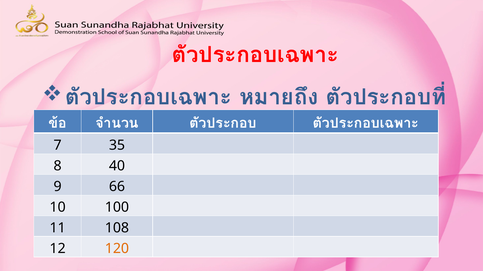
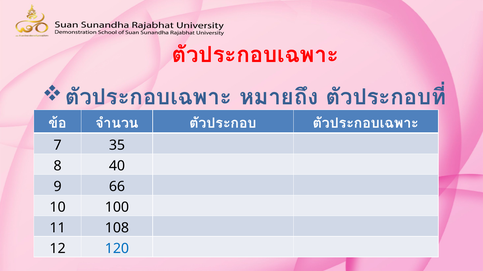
120 colour: orange -> blue (117, 249)
